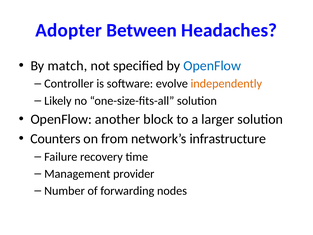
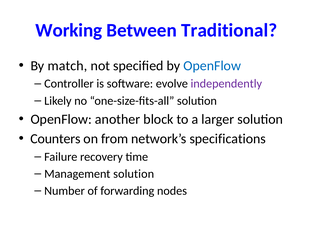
Adopter: Adopter -> Working (69, 30)
Headaches: Headaches -> Traditional (229, 30)
independently colour: orange -> purple (226, 84)
infrastructure: infrastructure -> specifications (228, 139)
Management provider: provider -> solution (134, 174)
